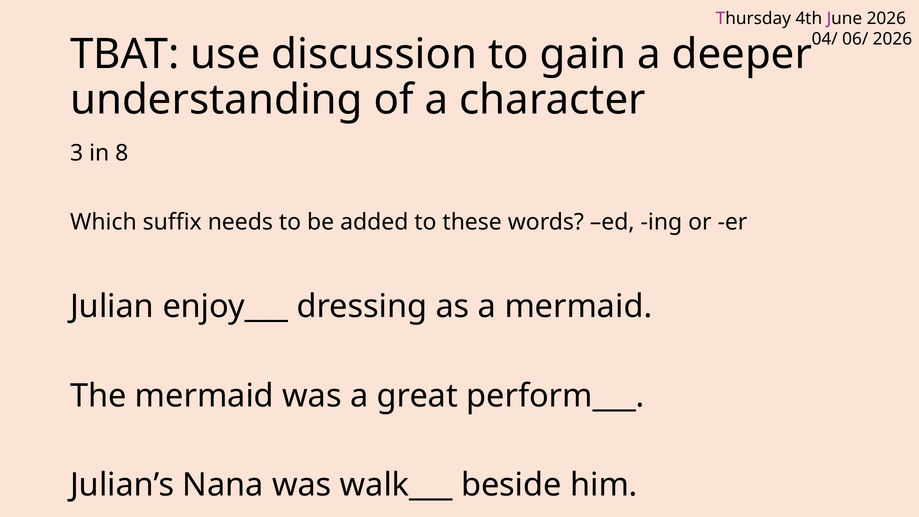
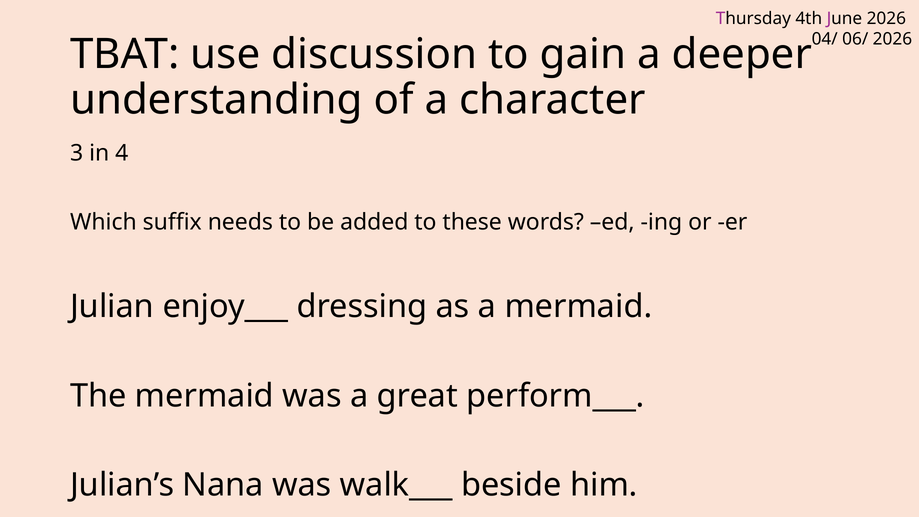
8: 8 -> 4 (122, 153)
